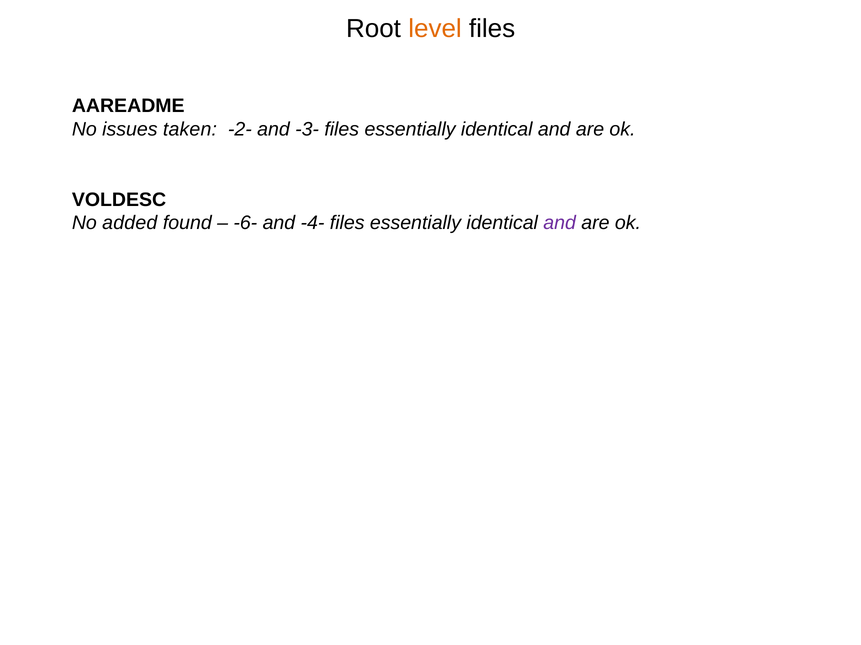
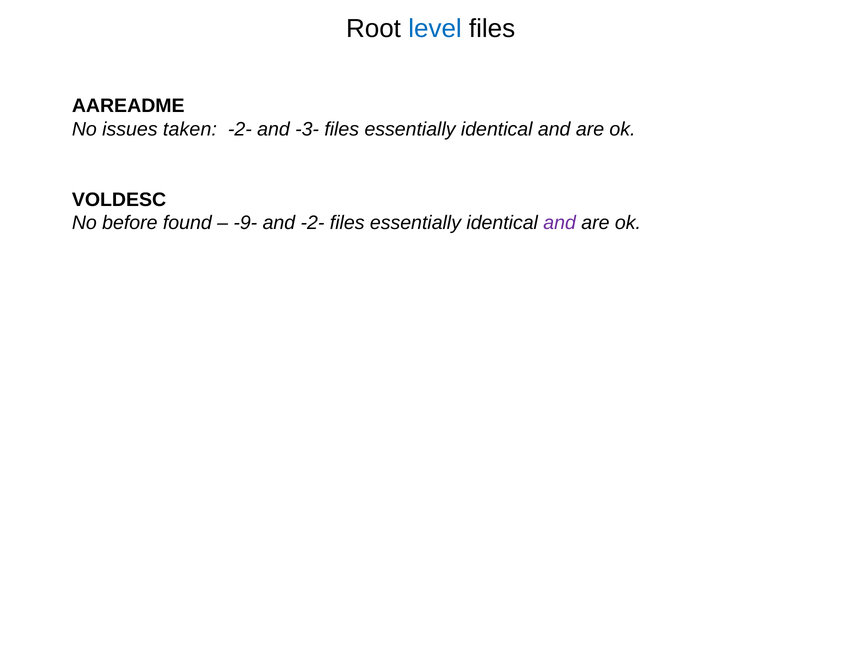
level colour: orange -> blue (435, 29)
added: added -> before (130, 223)
-6-: -6- -> -9- (245, 223)
and -4-: -4- -> -2- (313, 223)
